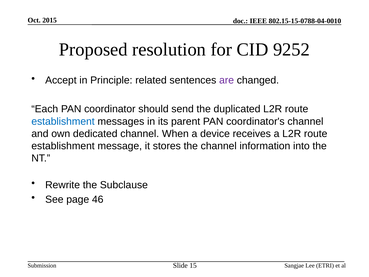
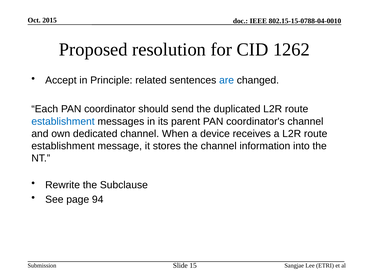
9252: 9252 -> 1262 (291, 50)
are colour: purple -> blue (227, 80)
46: 46 -> 94 (98, 199)
